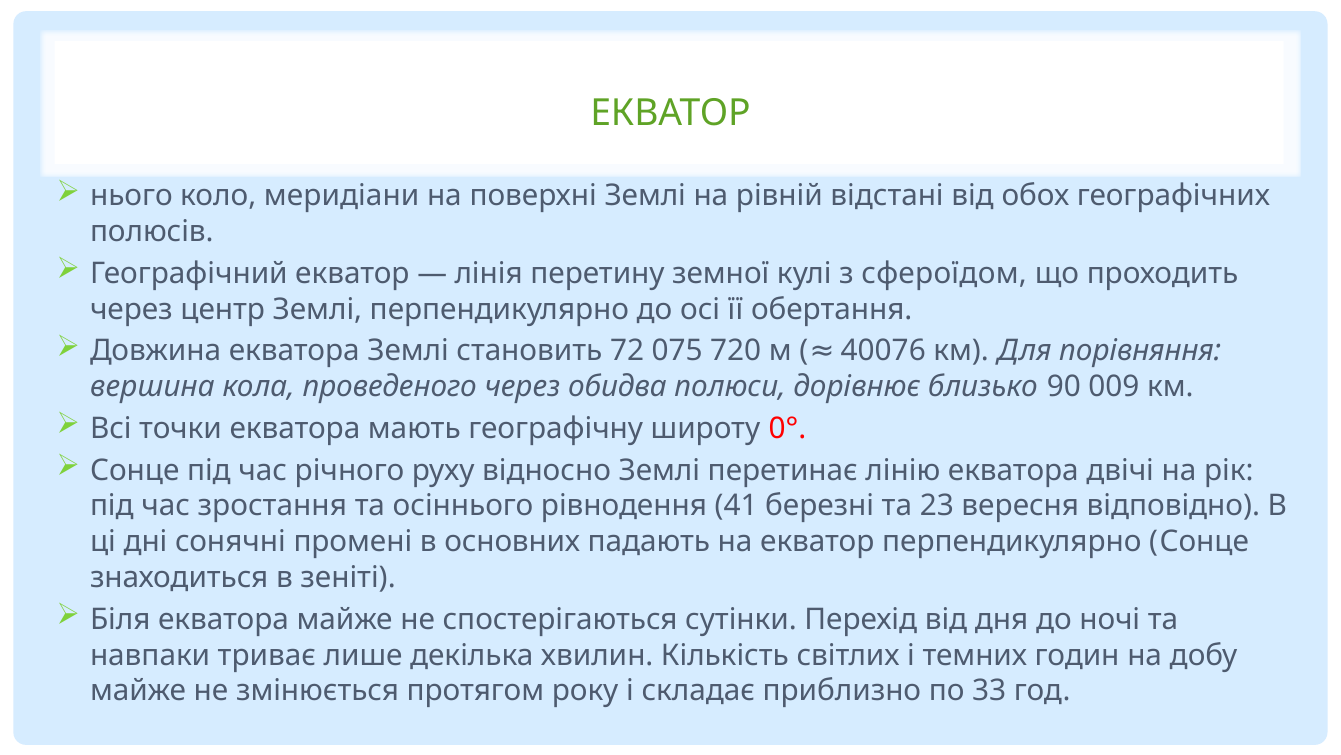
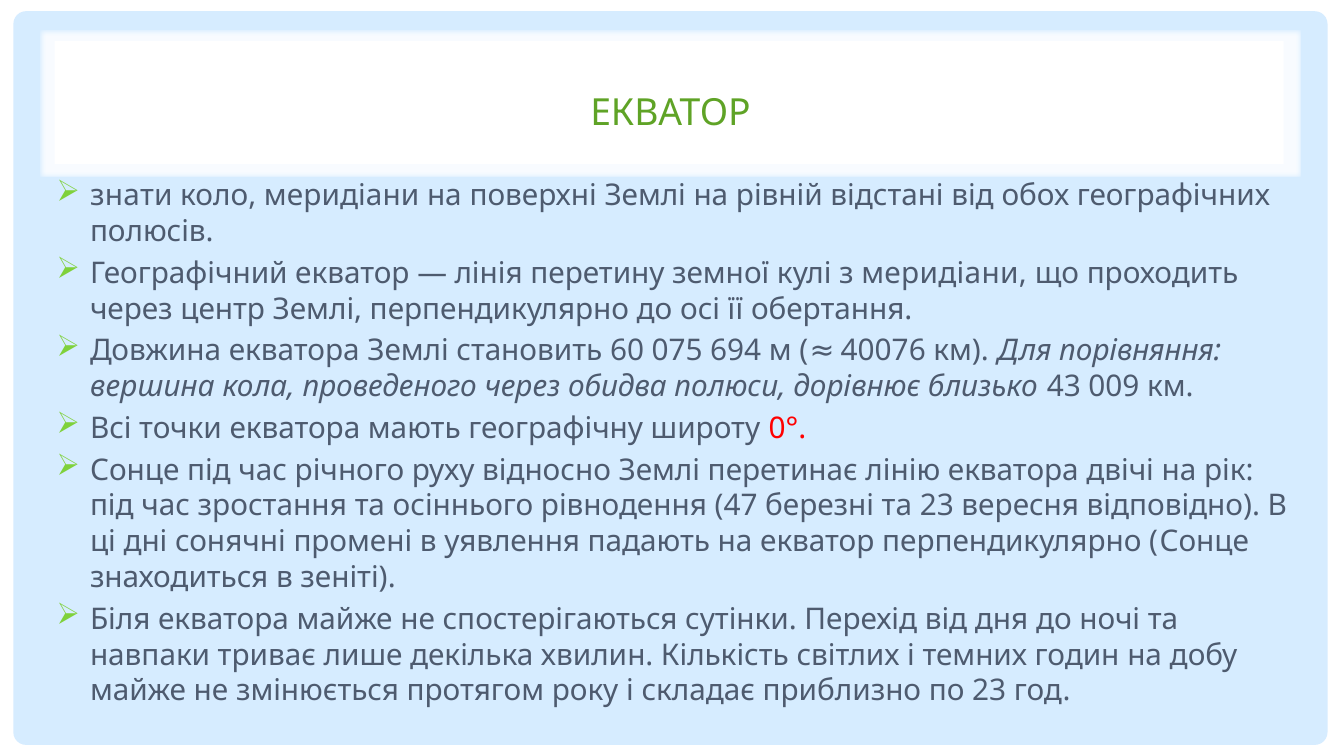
нього: нього -> знати (131, 196)
з сфероїдом: сфероїдом -> меридіани (944, 273)
72: 72 -> 60 (627, 351)
720: 720 -> 694 (736, 351)
90: 90 -> 43 (1064, 387)
41: 41 -> 47 (736, 506)
основних: основних -> уявлення (512, 541)
по 33: 33 -> 23 (989, 690)
